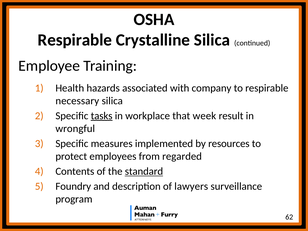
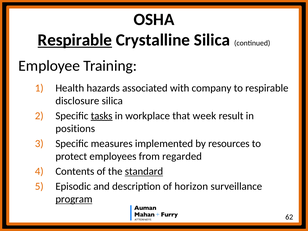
Respirable underline: none -> present (75, 40)
necessary: necessary -> disclosure (77, 101)
wrongful: wrongful -> positions (75, 129)
Foundry: Foundry -> Episodic (73, 186)
lawyers: lawyers -> horizon (191, 186)
program underline: none -> present (74, 199)
